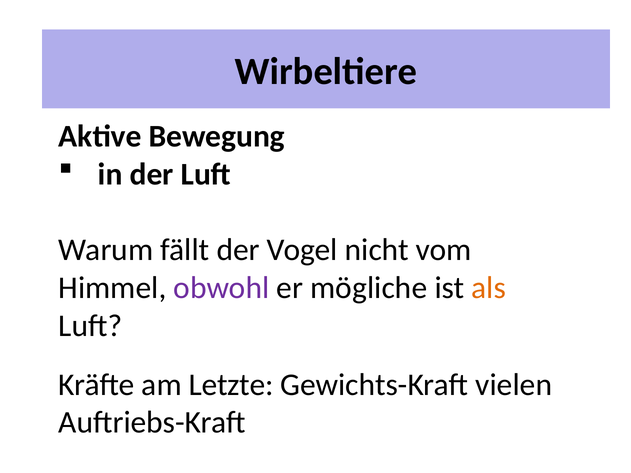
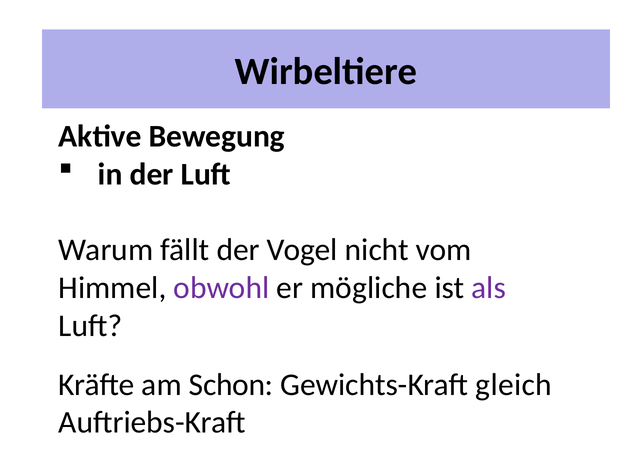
als colour: orange -> purple (489, 288)
Letzte: Letzte -> Schon (231, 385)
vielen: vielen -> gleich (514, 385)
